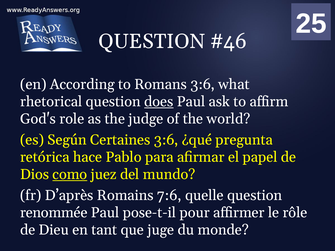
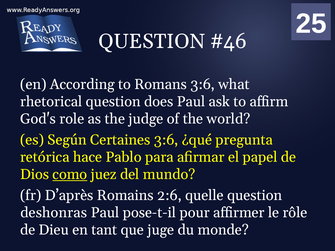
does underline: present -> none (159, 102)
7:6: 7:6 -> 2:6 (169, 196)
renommée: renommée -> deshonras (54, 213)
